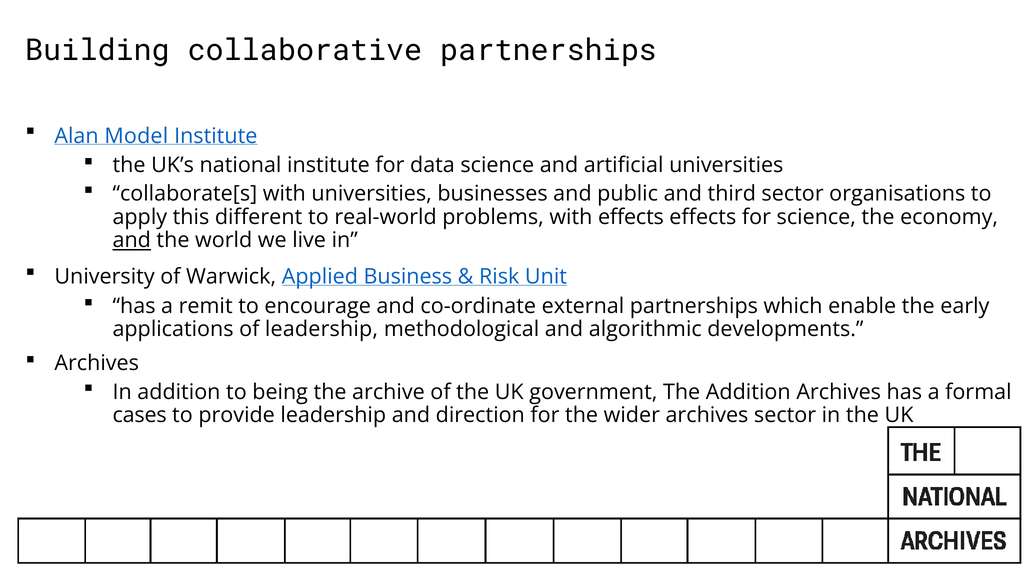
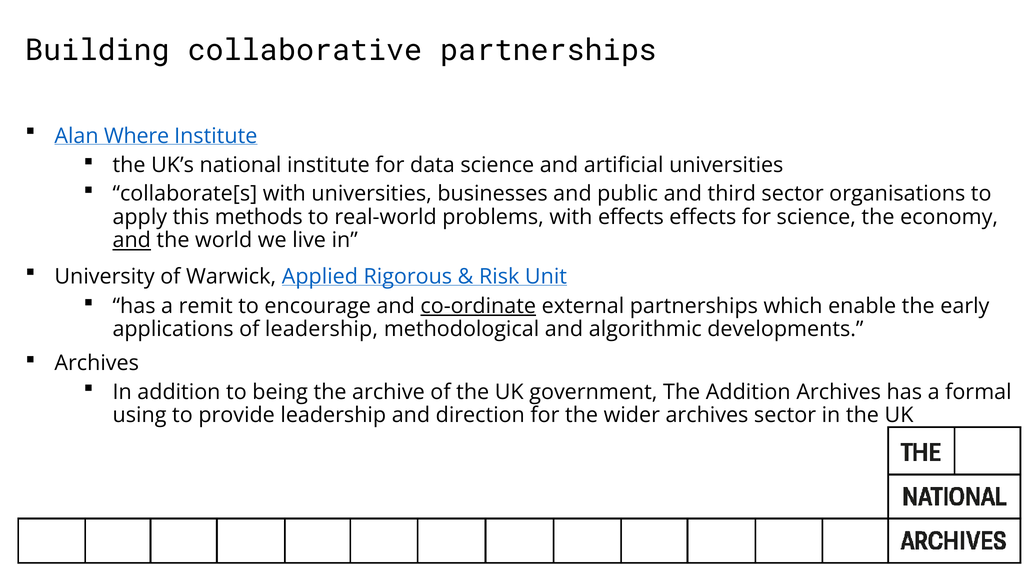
Model: Model -> Where (137, 136)
different: different -> methods (259, 217)
Business: Business -> Rigorous (408, 277)
co-ordinate underline: none -> present (478, 306)
cases: cases -> using (140, 415)
